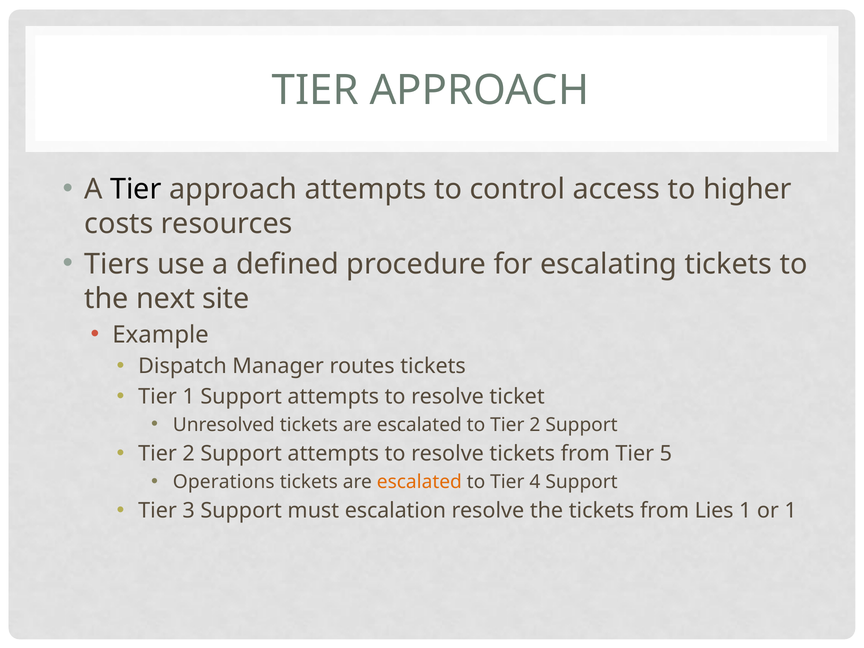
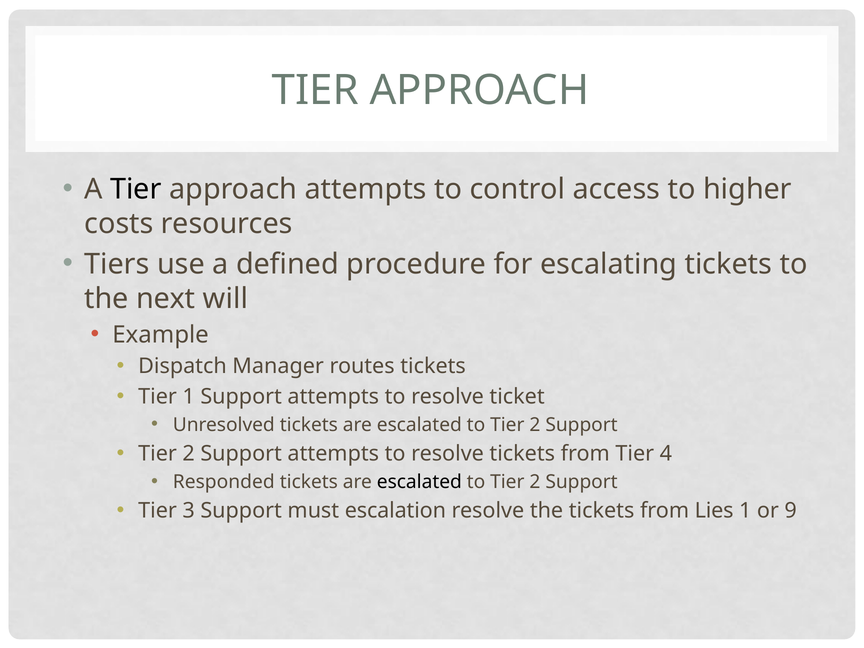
site: site -> will (226, 299)
5: 5 -> 4 (666, 454)
Operations: Operations -> Responded (224, 482)
escalated colour: orange -> black (419, 482)
4: 4 -> 2 (535, 482)
or 1: 1 -> 9 (791, 511)
